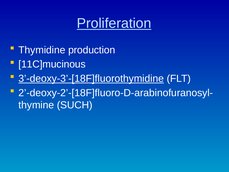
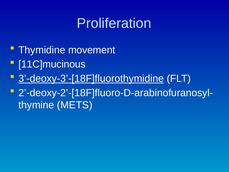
Proliferation underline: present -> none (114, 23)
production: production -> movement (92, 50)
SUCH: SUCH -> METS (75, 105)
